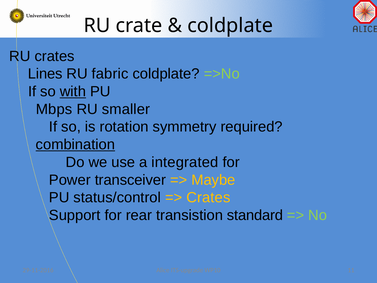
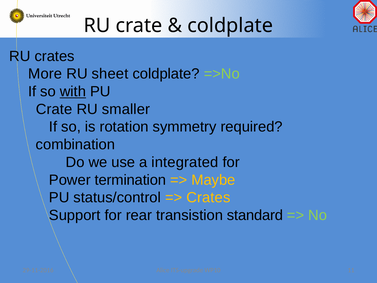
Lines: Lines -> More (45, 74)
fabric: fabric -> sheet (110, 74)
Mbps: Mbps -> Crate (54, 109)
combination underline: present -> none (75, 144)
transceiver: transceiver -> termination (130, 180)
